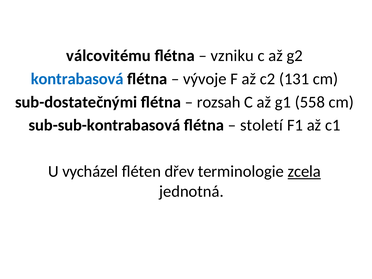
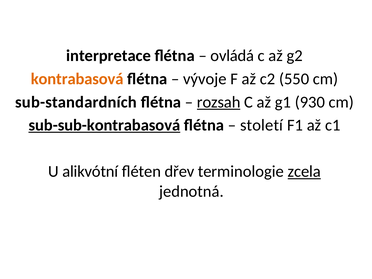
válcovitému: válcovitému -> interpretace (109, 56)
vzniku: vzniku -> ovládá (232, 56)
kontrabasová colour: blue -> orange (77, 79)
131: 131 -> 550 (294, 79)
sub-dostatečnými: sub-dostatečnými -> sub-standardních (76, 102)
rozsah underline: none -> present (219, 102)
558: 558 -> 930 (310, 102)
sub-sub-kontrabasová underline: none -> present (104, 125)
vycházel: vycházel -> alikvótní (90, 172)
